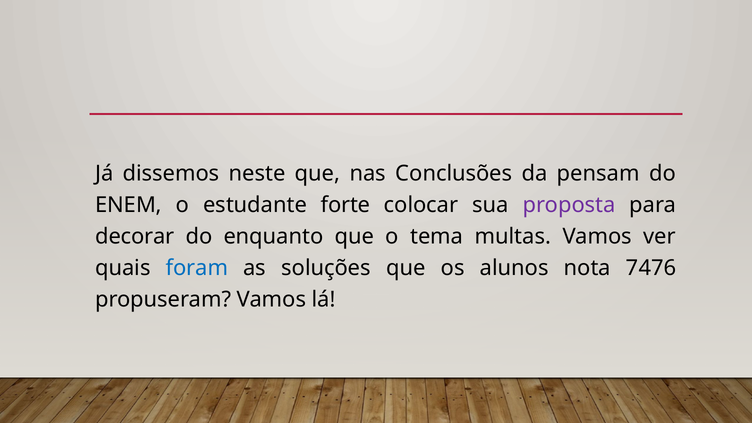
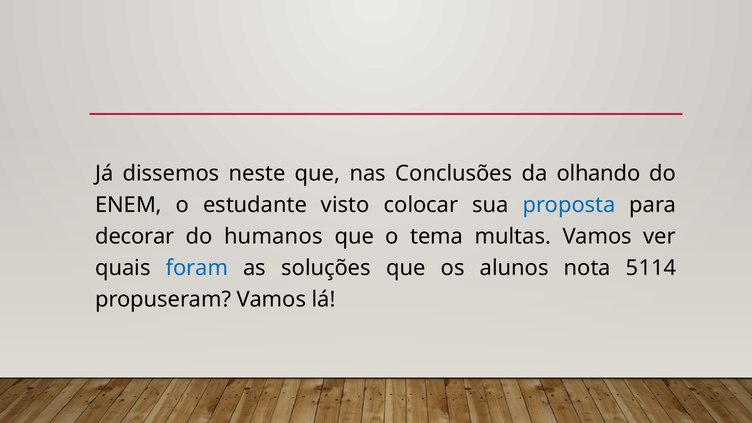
pensam: pensam -> olhando (598, 174)
forte: forte -> visto (345, 205)
proposta colour: purple -> blue (569, 205)
enquanto: enquanto -> humanos (273, 237)
7476: 7476 -> 5114 (651, 268)
